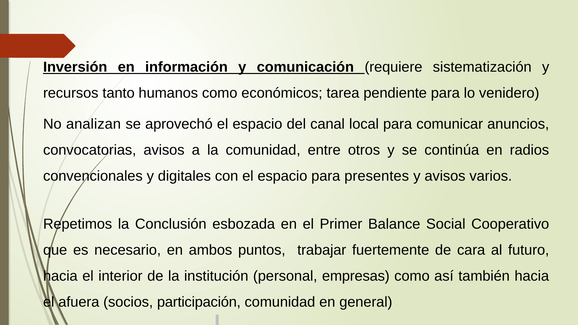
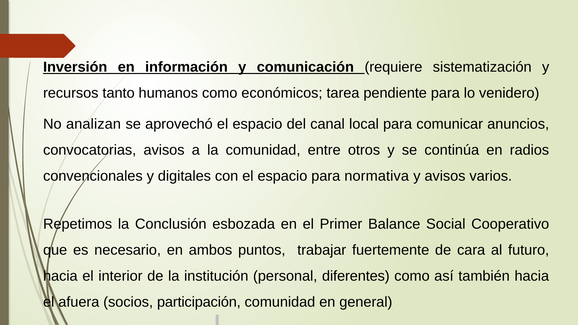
presentes: presentes -> normativa (377, 176)
empresas: empresas -> diferentes (356, 276)
